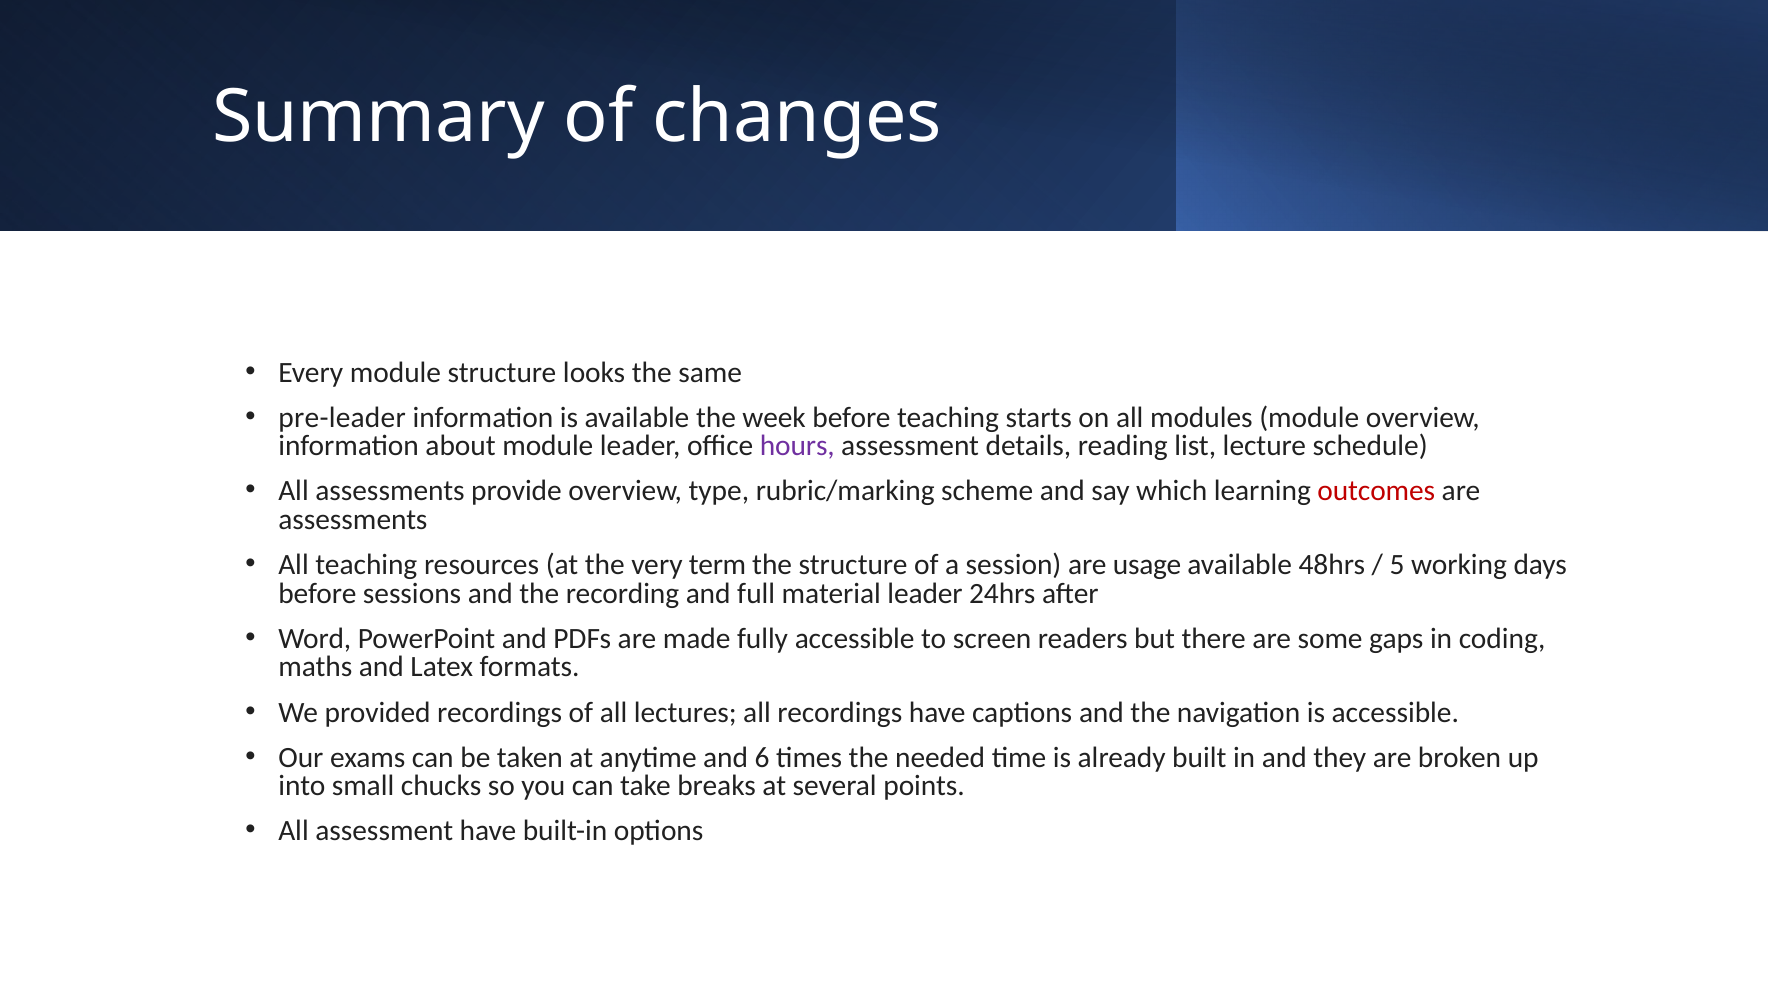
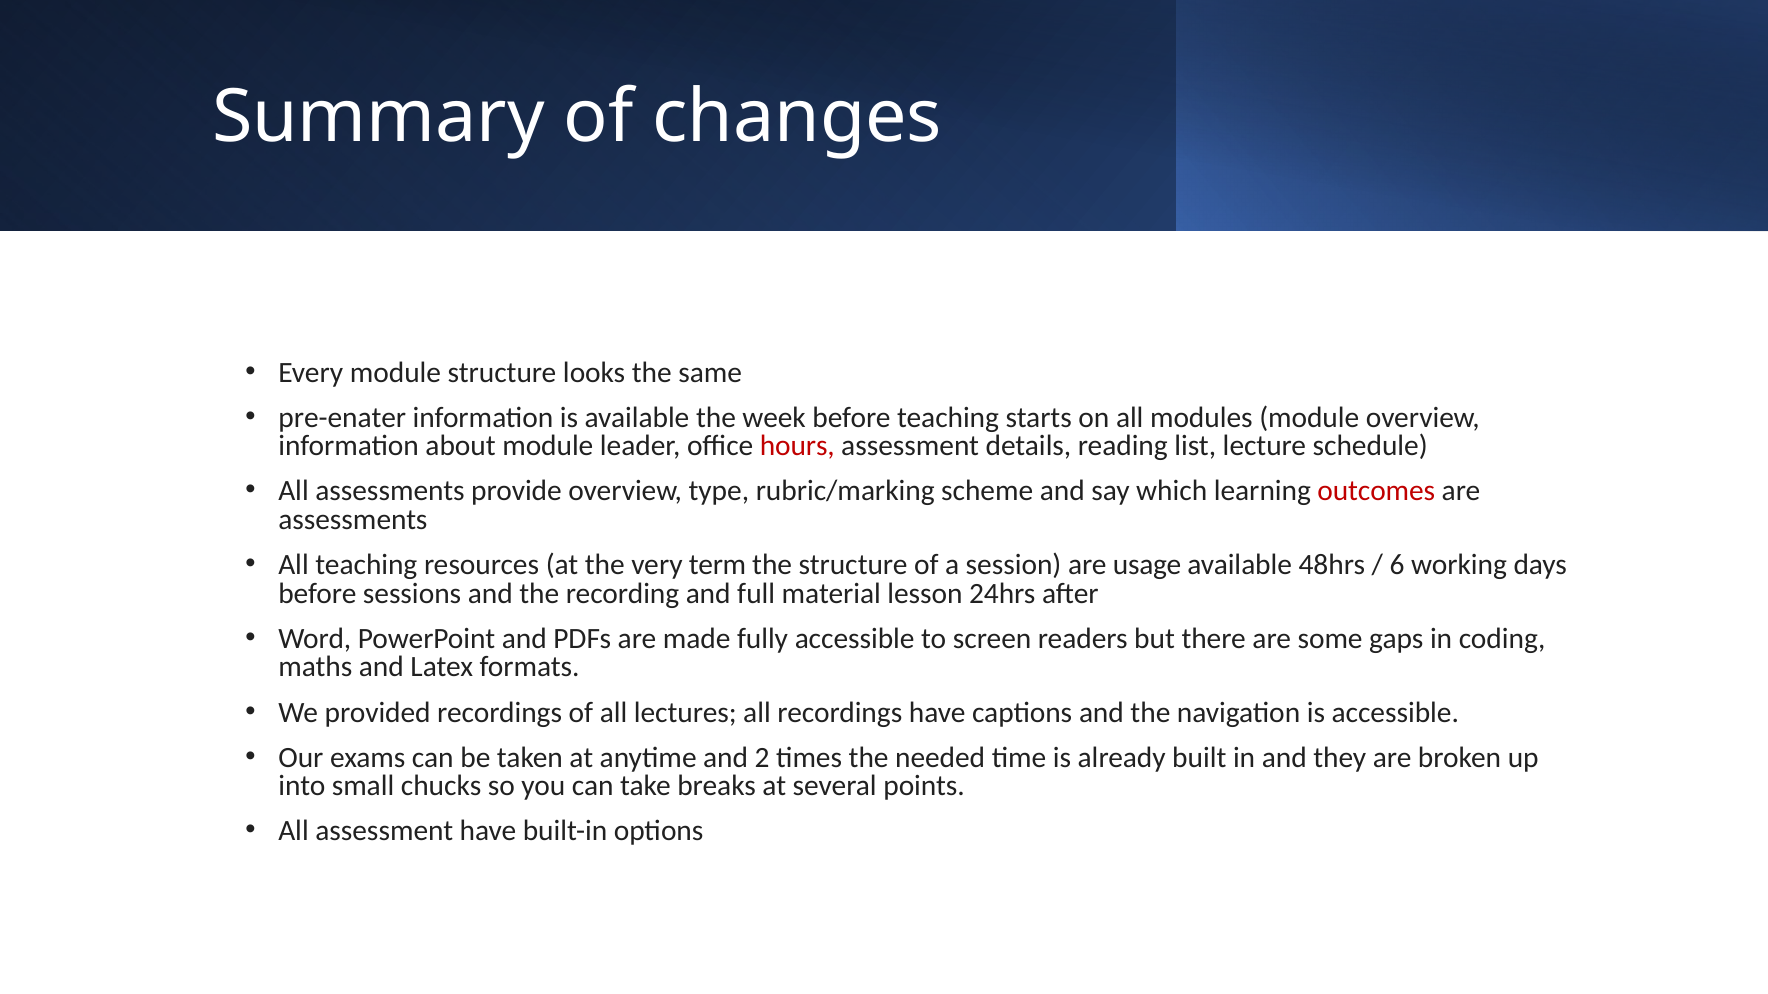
pre-leader: pre-leader -> pre-enater (342, 418)
hours colour: purple -> red (797, 446)
5: 5 -> 6 (1397, 565)
material leader: leader -> lesson (925, 594)
6: 6 -> 2 (762, 758)
